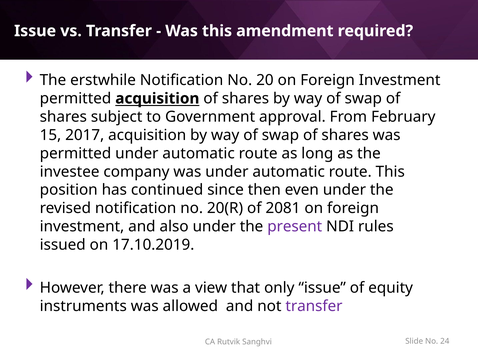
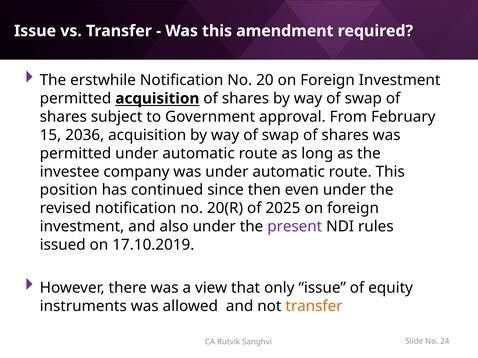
2017: 2017 -> 2036 (85, 135)
2081: 2081 -> 2025 (283, 209)
transfer colour: purple -> orange (314, 306)
